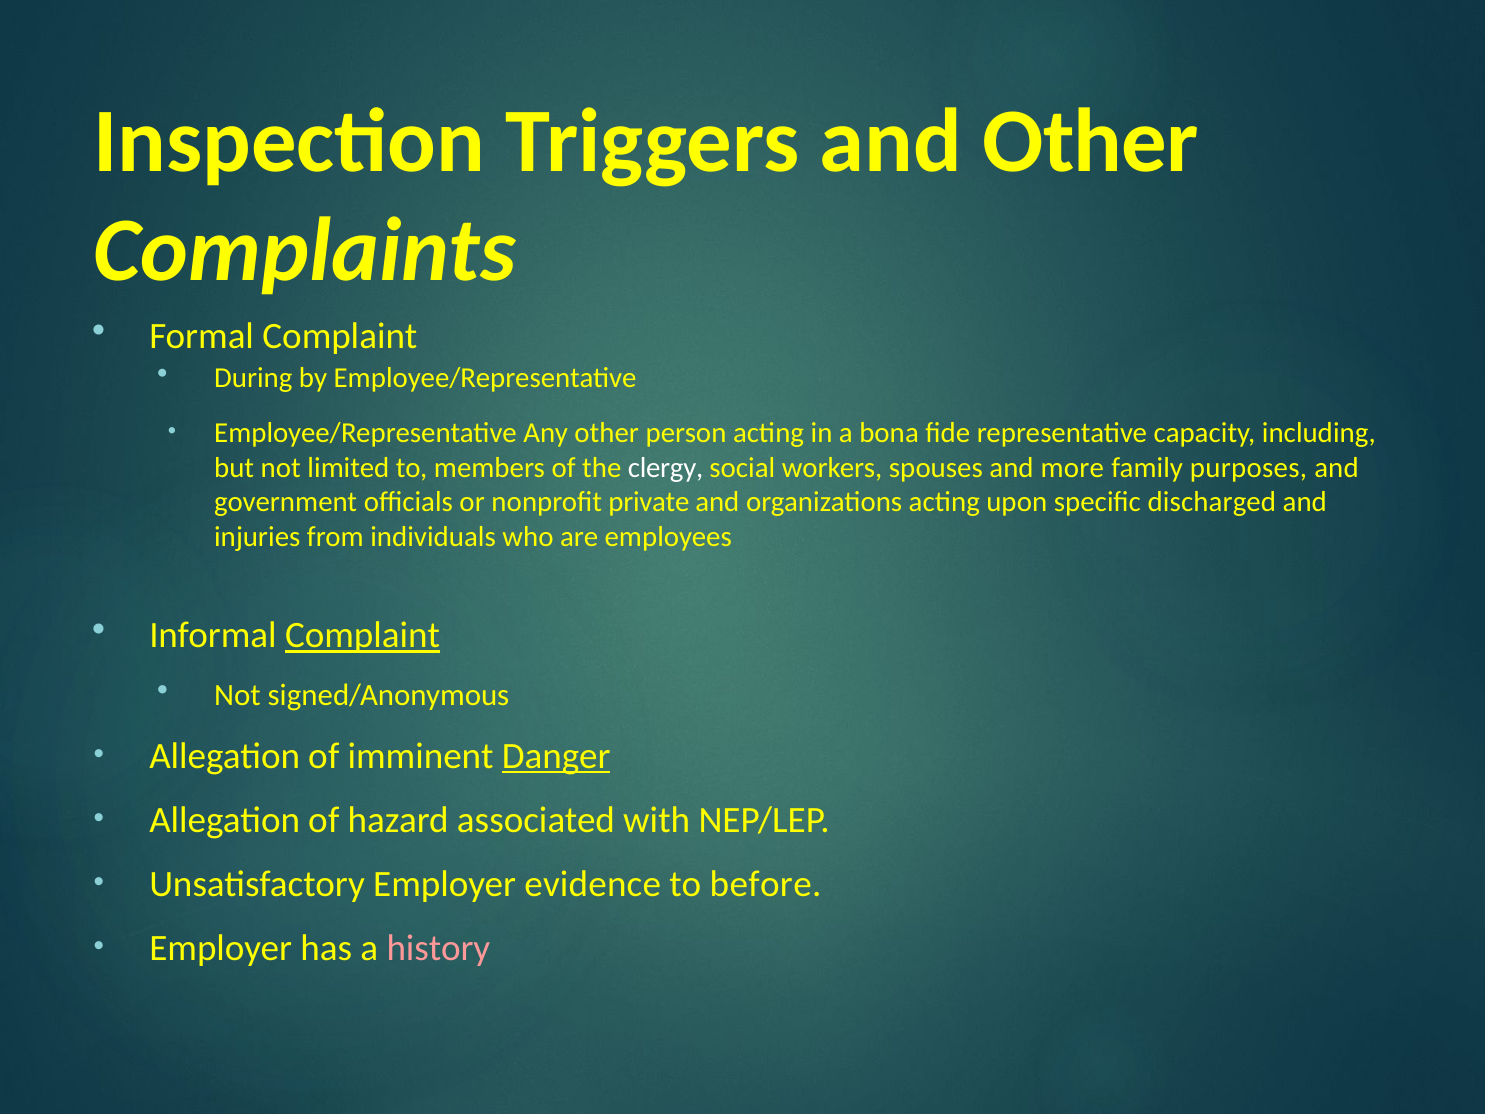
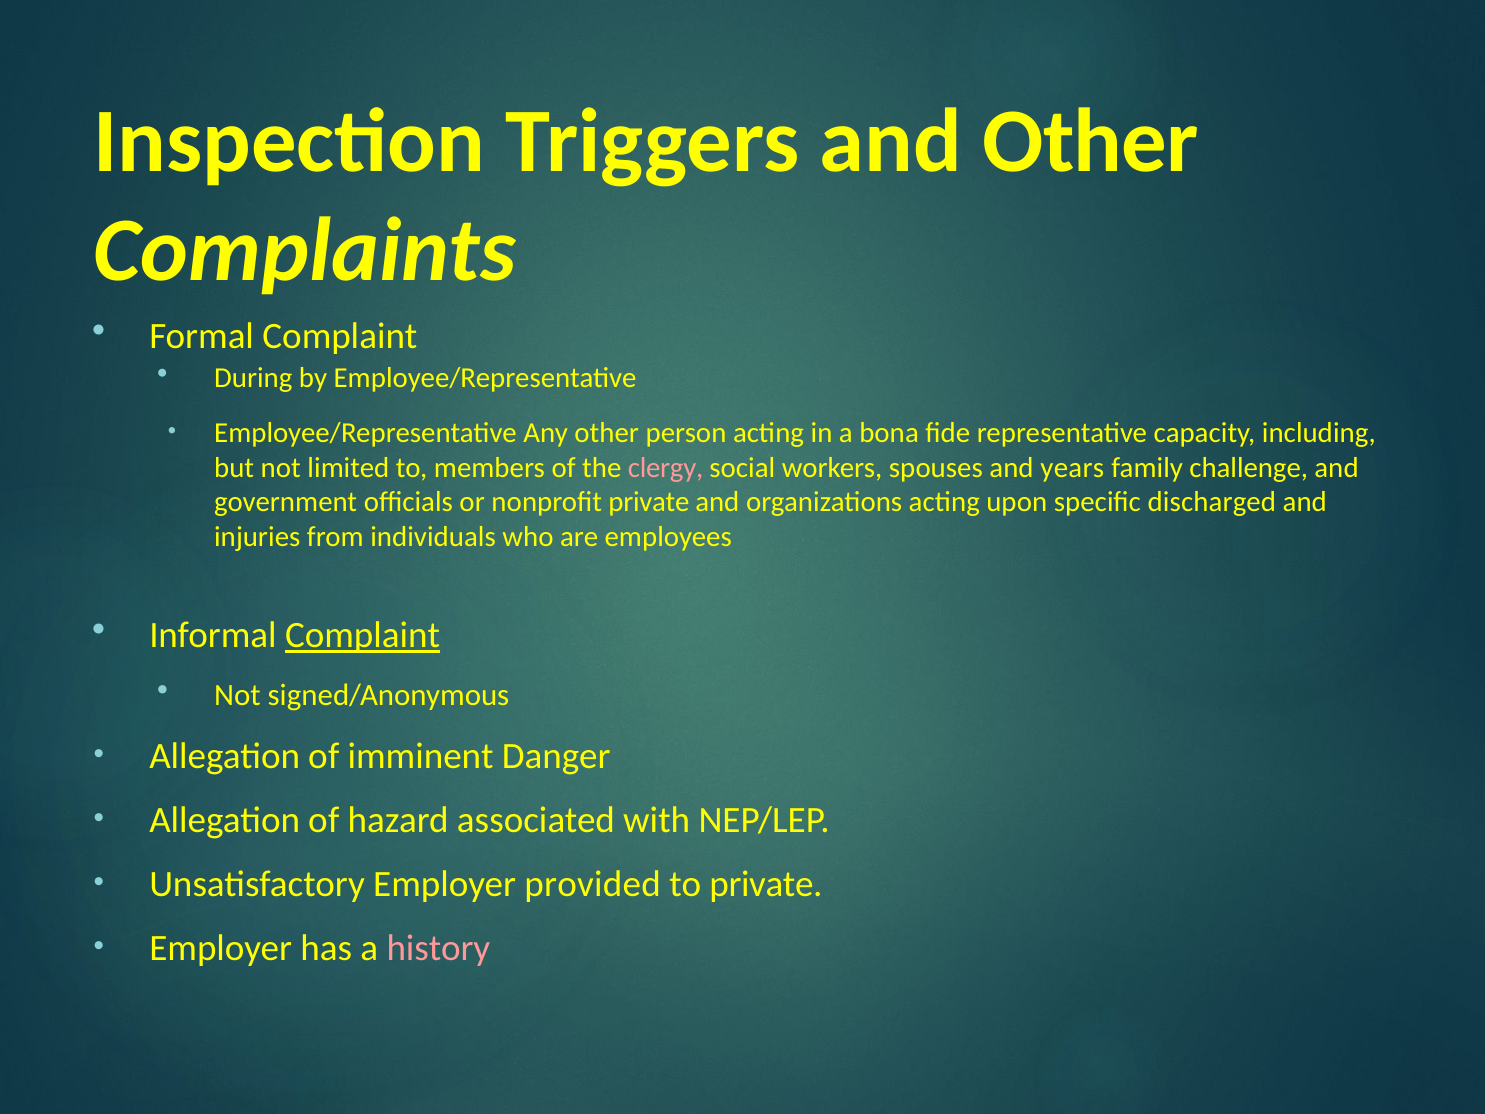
clergy colour: white -> pink (666, 467)
more: more -> years (1072, 467)
purposes: purposes -> challenge (1249, 467)
Danger underline: present -> none (556, 756)
evidence: evidence -> provided (593, 884)
to before: before -> private (766, 884)
